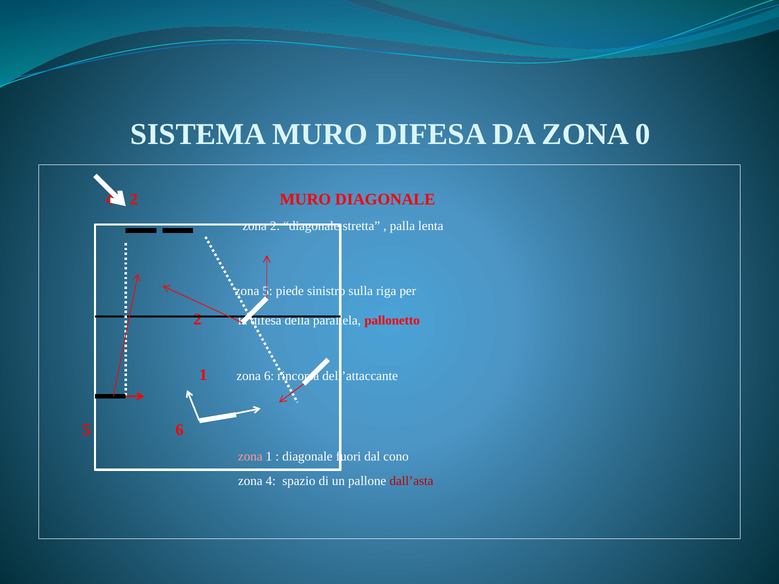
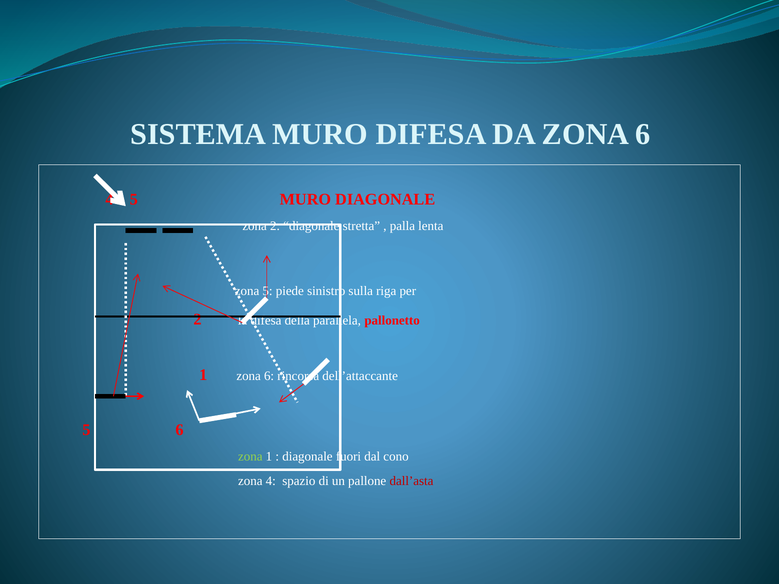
DA ZONA 0: 0 -> 6 (643, 134)
2: 2 -> 5 (134, 200)
zona colour: pink -> light green (250, 456)
